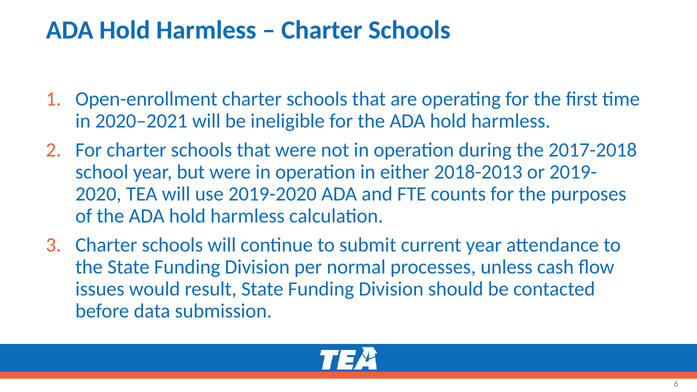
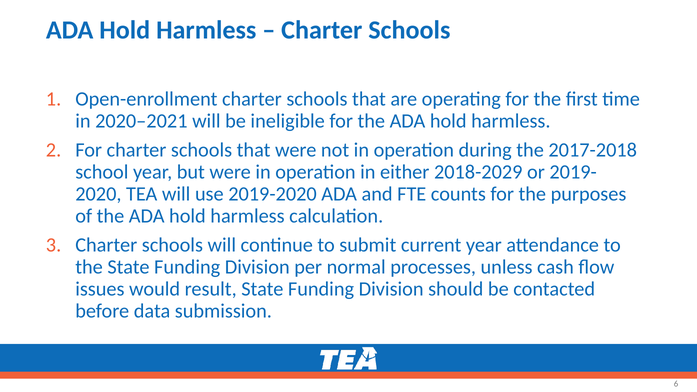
2018-2013: 2018-2013 -> 2018-2029 (478, 172)
